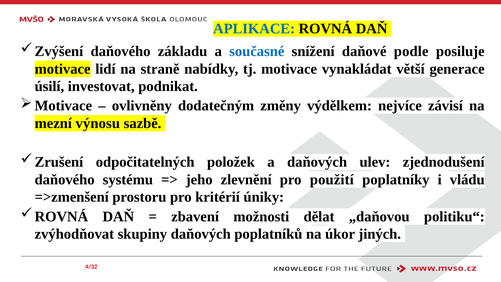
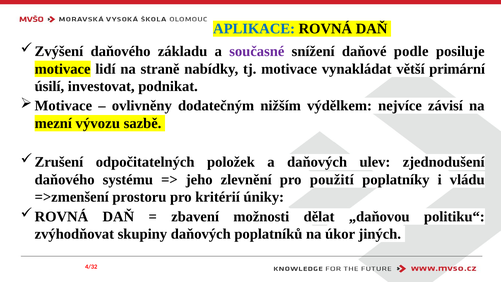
současné colour: blue -> purple (257, 51)
generace: generace -> primární (457, 69)
změny: změny -> nižším (281, 106)
výnosu: výnosu -> vývozu (98, 123)
